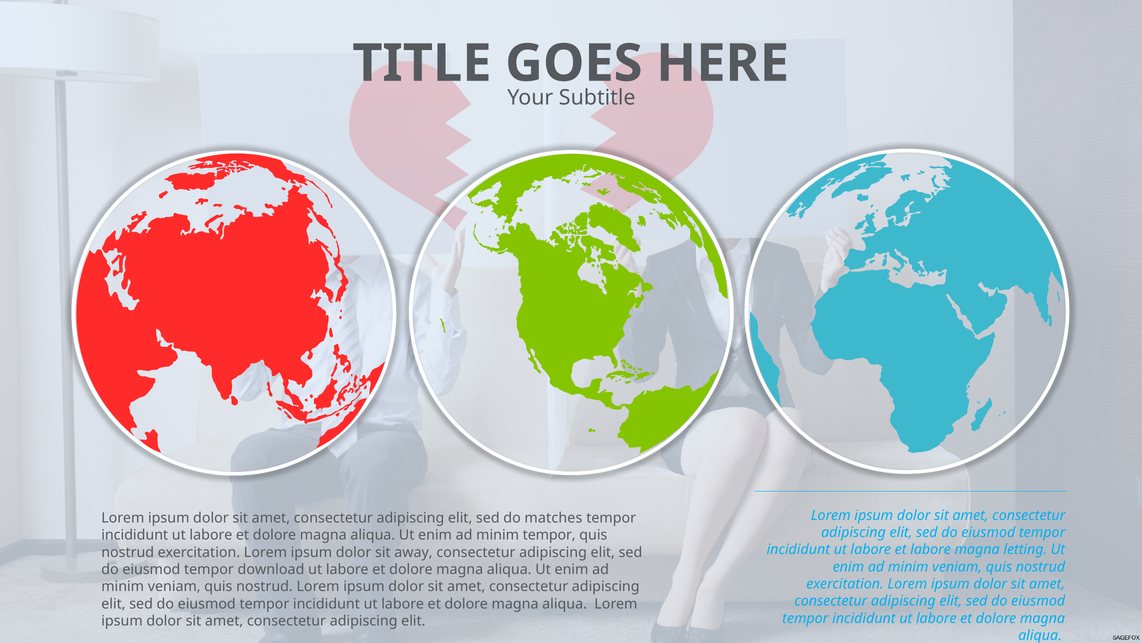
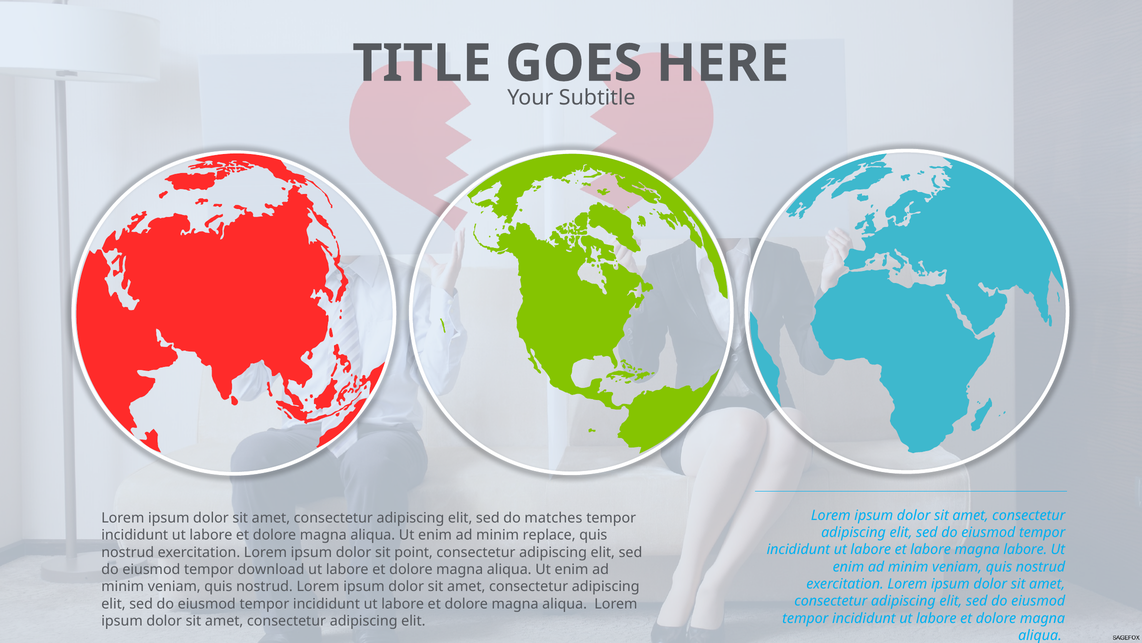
minim tempor: tempor -> replace (549, 535)
magna letting: letting -> labore (1025, 549)
away: away -> point (414, 552)
